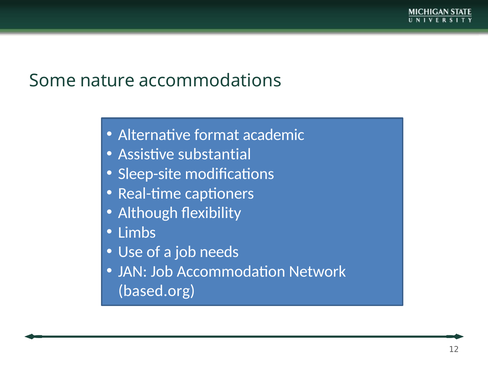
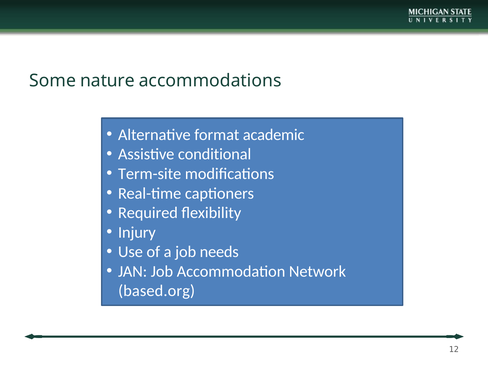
substantial: substantial -> conditional (215, 154)
Sleep-site: Sleep-site -> Term-site (150, 174)
Although: Although -> Required (148, 213)
Limbs: Limbs -> Injury (137, 232)
